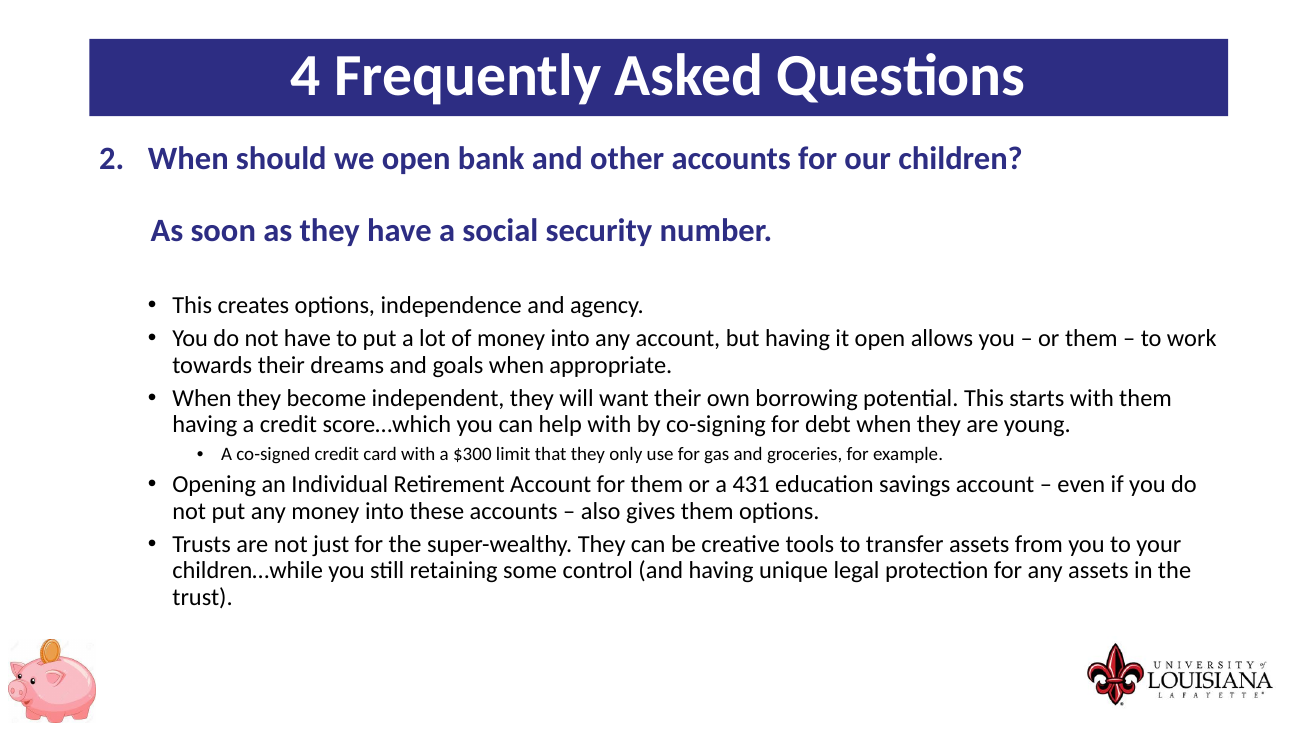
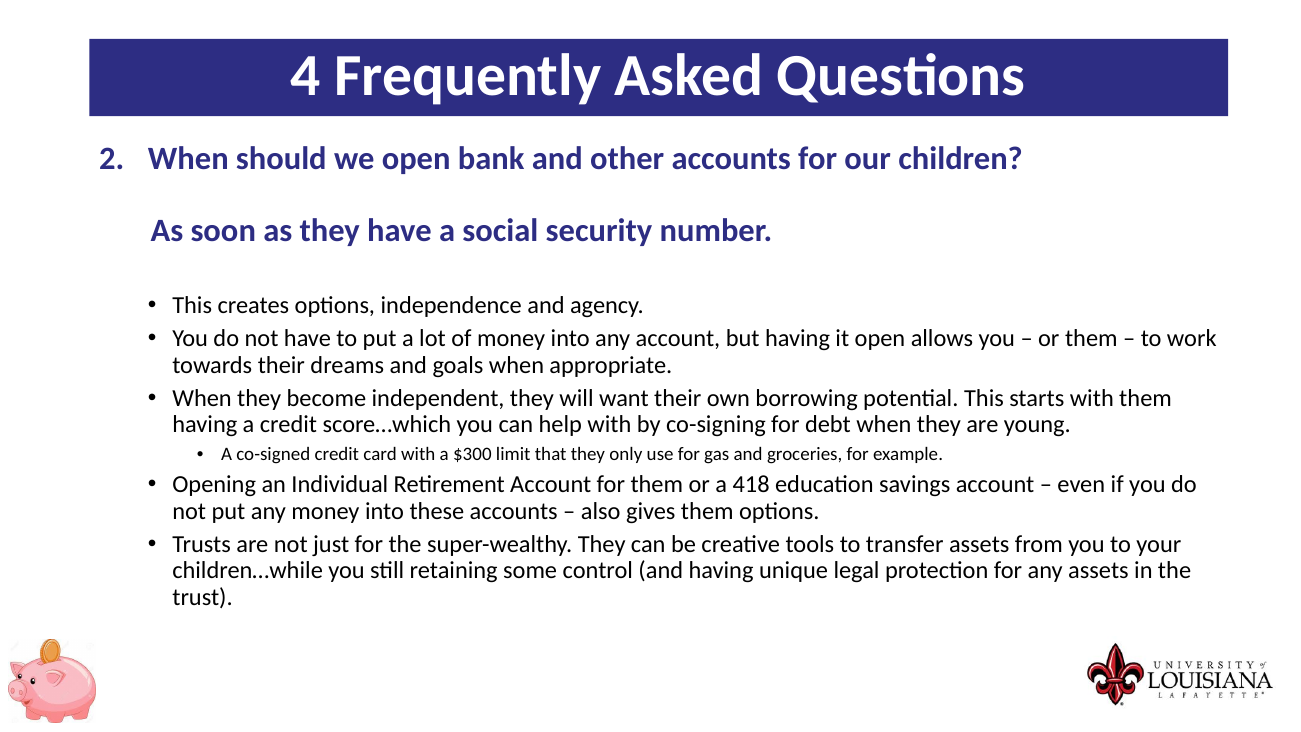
431: 431 -> 418 (751, 485)
